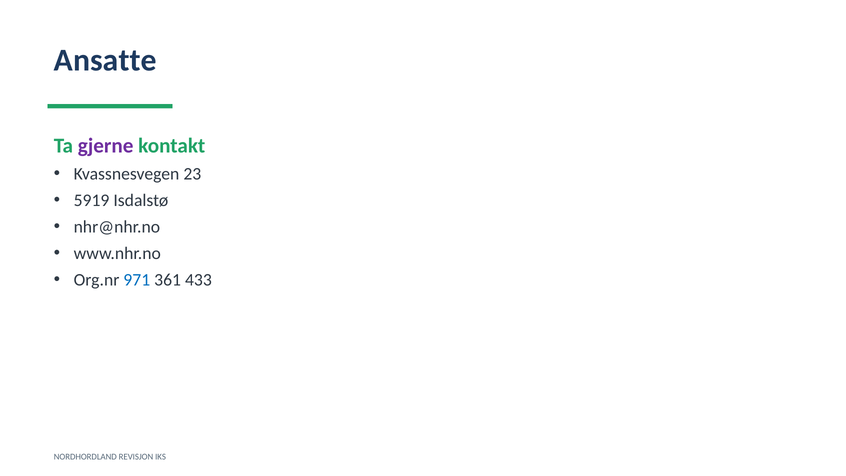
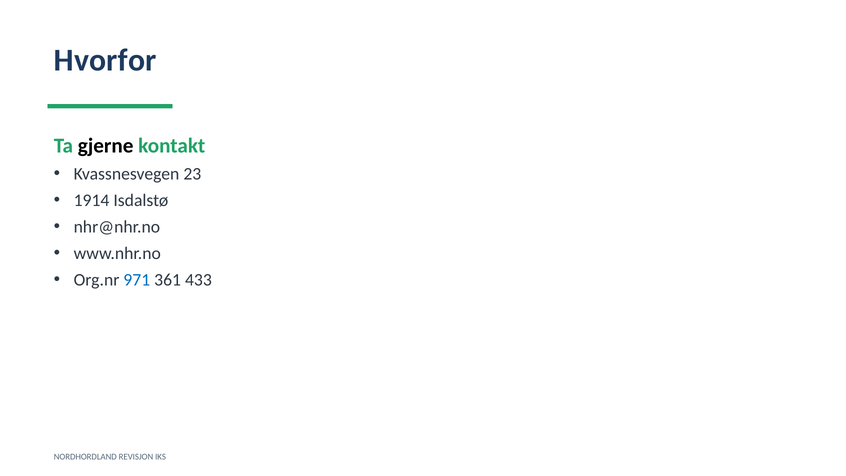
Ansatte: Ansatte -> Hvorfor (105, 60)
gjerne colour: purple -> black (106, 146)
5919: 5919 -> 1914 (92, 200)
